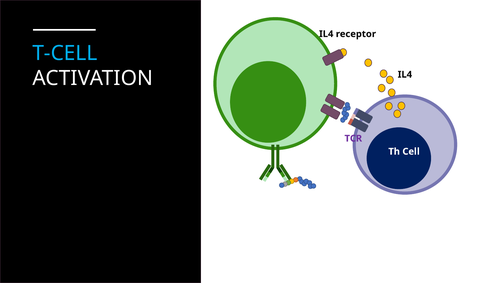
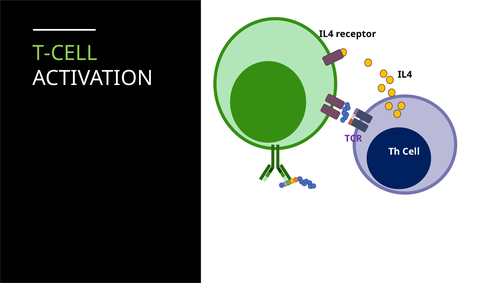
T-CELL colour: light blue -> light green (65, 53)
